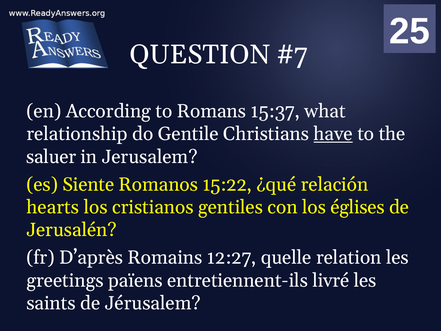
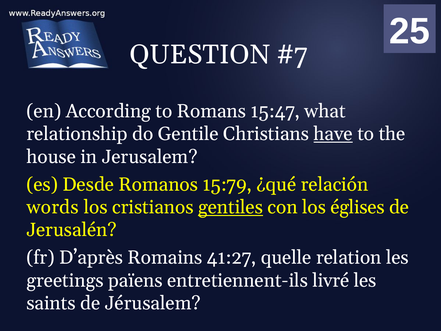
15:37: 15:37 -> 15:47 (275, 111)
saluer: saluer -> house (51, 157)
Siente: Siente -> Desde (88, 184)
15:22: 15:22 -> 15:79 (227, 184)
hearts: hearts -> words (53, 207)
gentiles underline: none -> present (231, 207)
12:27: 12:27 -> 41:27 (232, 257)
